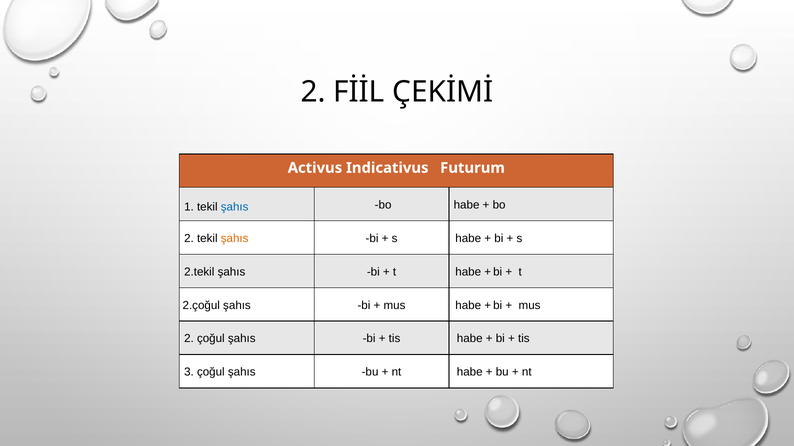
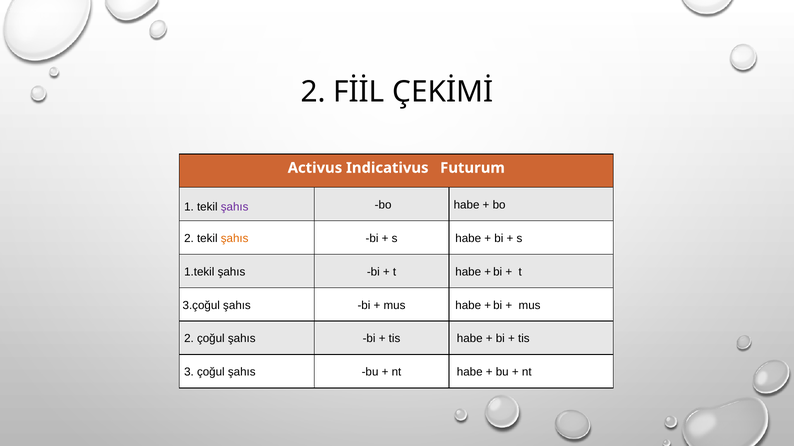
şahıs colour: blue -> purple (235, 207)
2.tekil: 2.tekil -> 1.tekil (199, 272)
2.çoğul: 2.çoğul -> 3.çoğul (201, 306)
